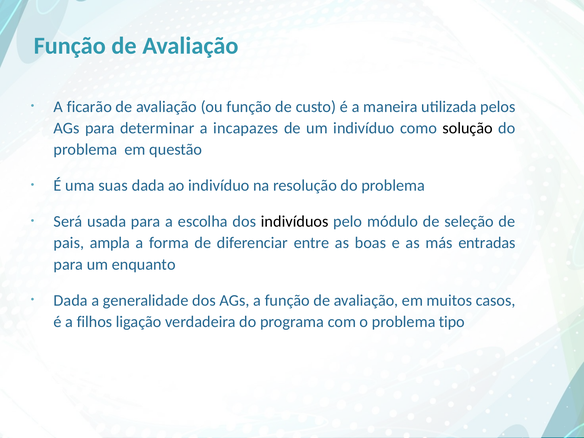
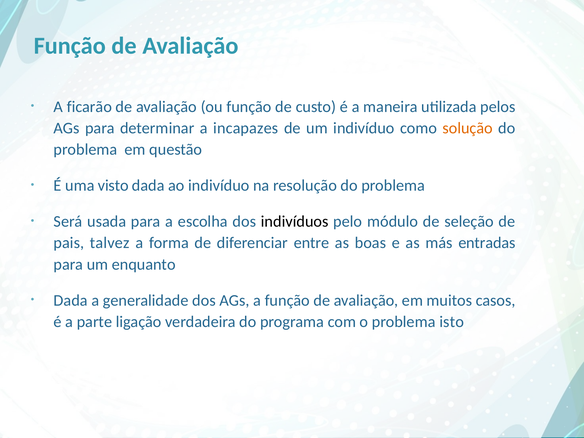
solução colour: black -> orange (468, 128)
suas: suas -> visto (113, 186)
ampla: ampla -> talvez (110, 243)
filhos: filhos -> parte (94, 322)
tipo: tipo -> isto (452, 322)
